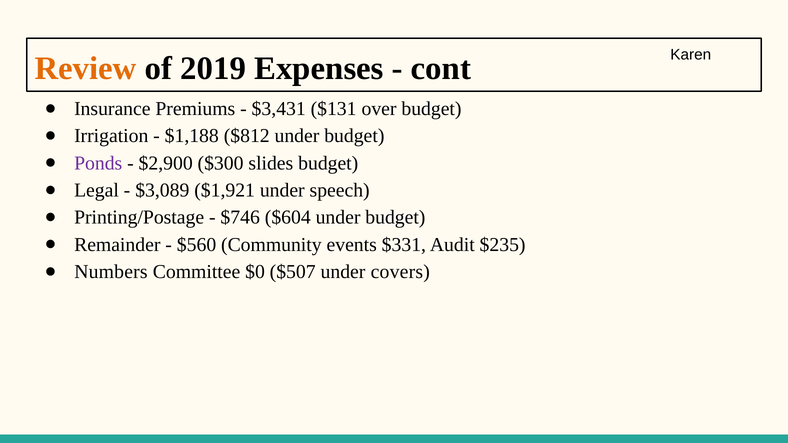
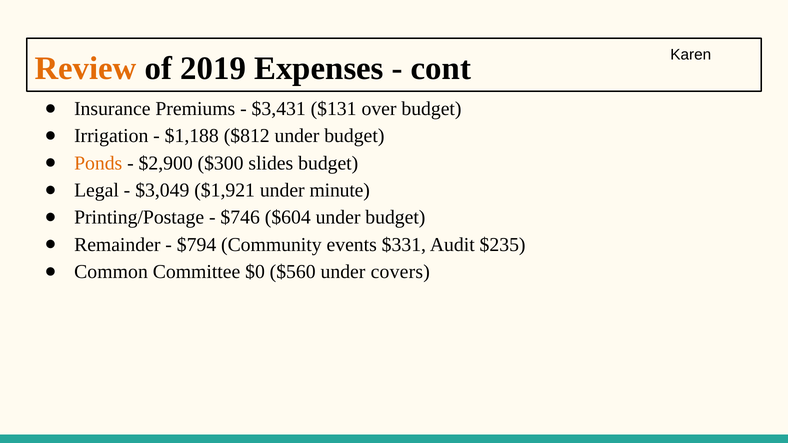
Ponds colour: purple -> orange (98, 163)
$3,089: $3,089 -> $3,049 (162, 190)
speech: speech -> minute (340, 190)
$560: $560 -> $794 (197, 245)
Numbers: Numbers -> Common (111, 272)
$507: $507 -> $560 (293, 272)
